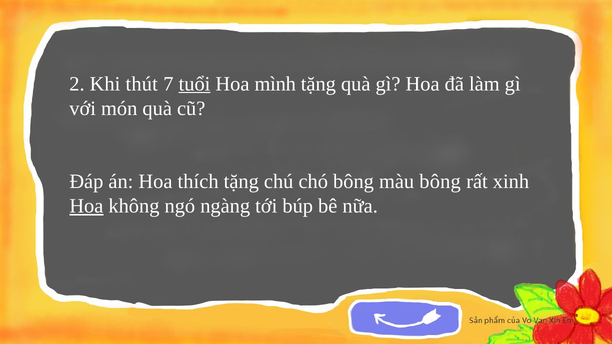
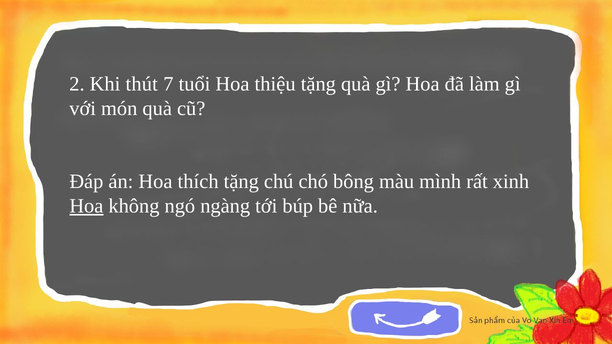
tuổi underline: present -> none (195, 84)
mình: mình -> thiệu (275, 84)
màu bông: bông -> mình (440, 182)
